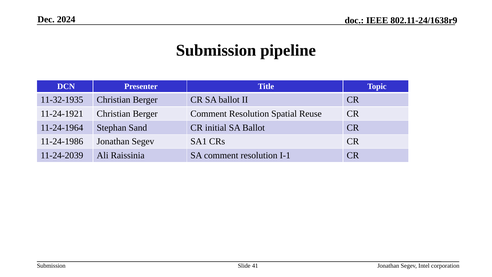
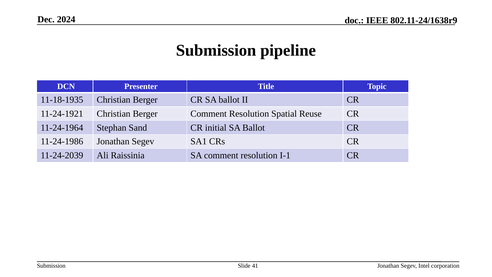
11-32-1935: 11-32-1935 -> 11-18-1935 (62, 100)
